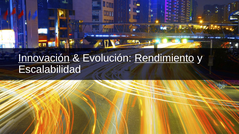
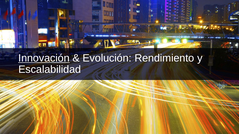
Rendimiento underline: present -> none (164, 58)
